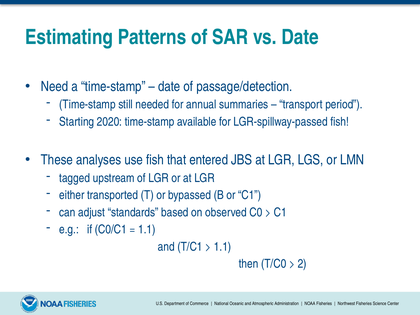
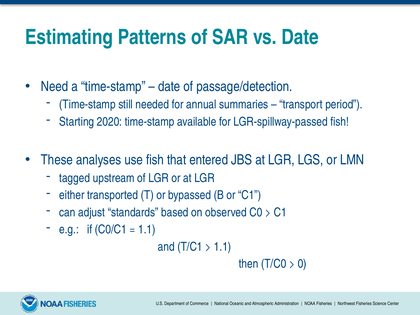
2: 2 -> 0 (302, 264)
